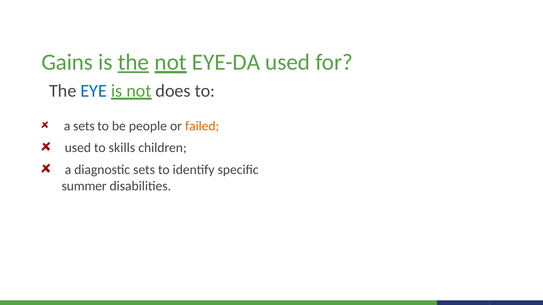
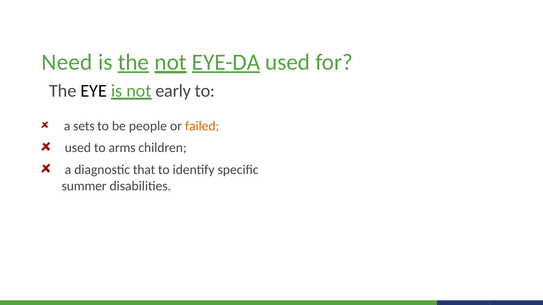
Gains: Gains -> Need (67, 62)
EYE-DA underline: none -> present (226, 62)
EYE colour: blue -> black (94, 91)
does: does -> early (173, 91)
skills: skills -> arms (122, 148)
diagnostic sets: sets -> that (144, 170)
